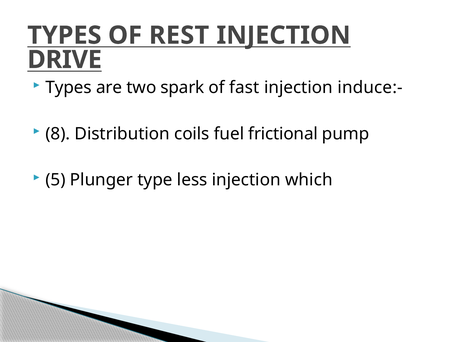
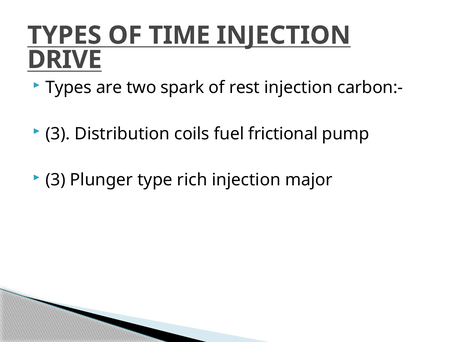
REST: REST -> TIME (179, 35)
fast: fast -> rest (244, 88)
induce:-: induce:- -> carbon:- (370, 88)
8: 8 -> 3 (58, 134)
5: 5 -> 3 (56, 180)
less: less -> rich (192, 180)
which: which -> major (309, 180)
